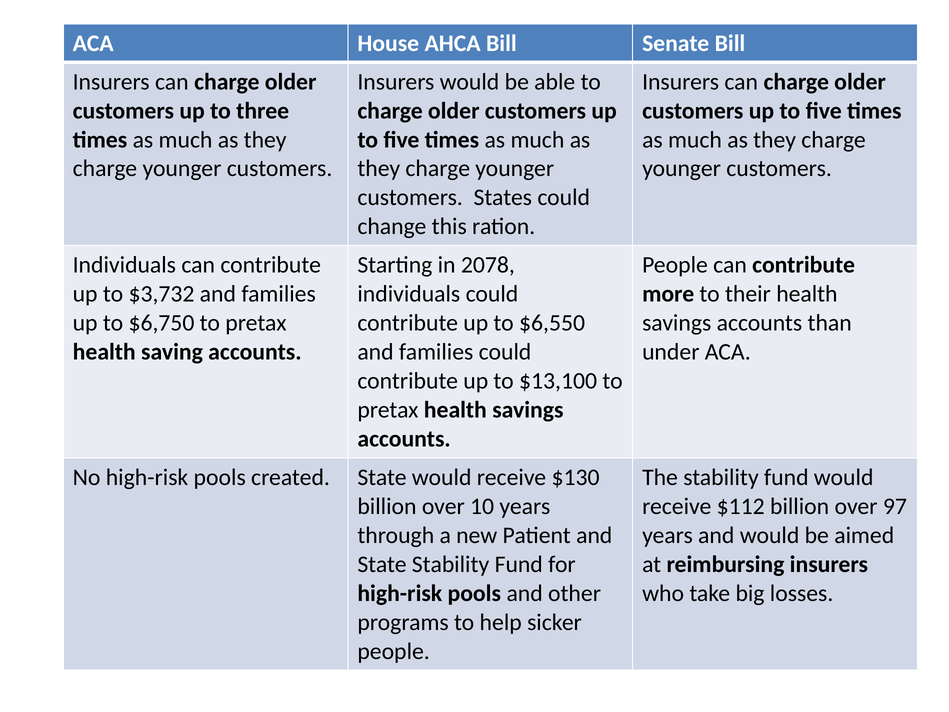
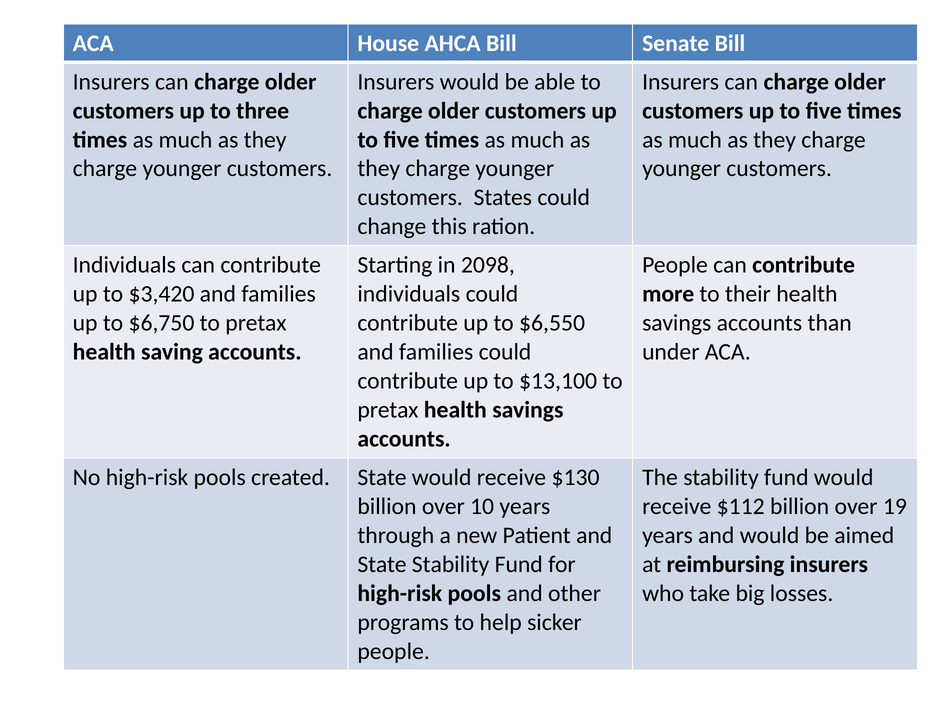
2078: 2078 -> 2098 (488, 265)
$3,732: $3,732 -> $3,420 (161, 294)
97: 97 -> 19 (895, 506)
